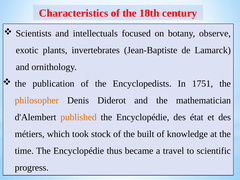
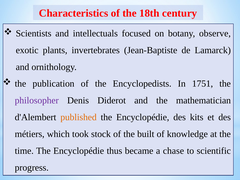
philosopher colour: orange -> purple (37, 100)
état: état -> kits (197, 117)
travel: travel -> chase (173, 151)
